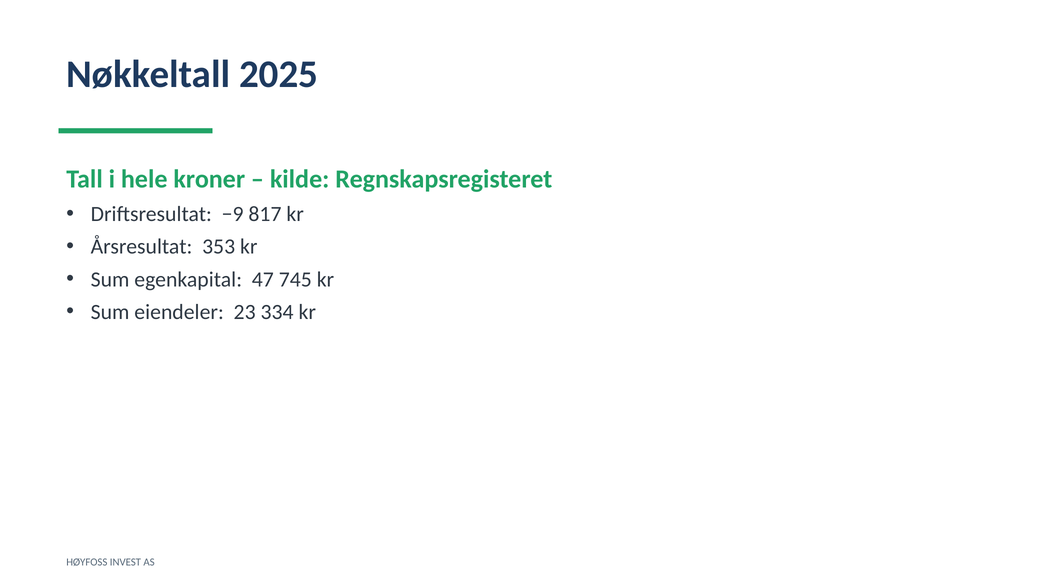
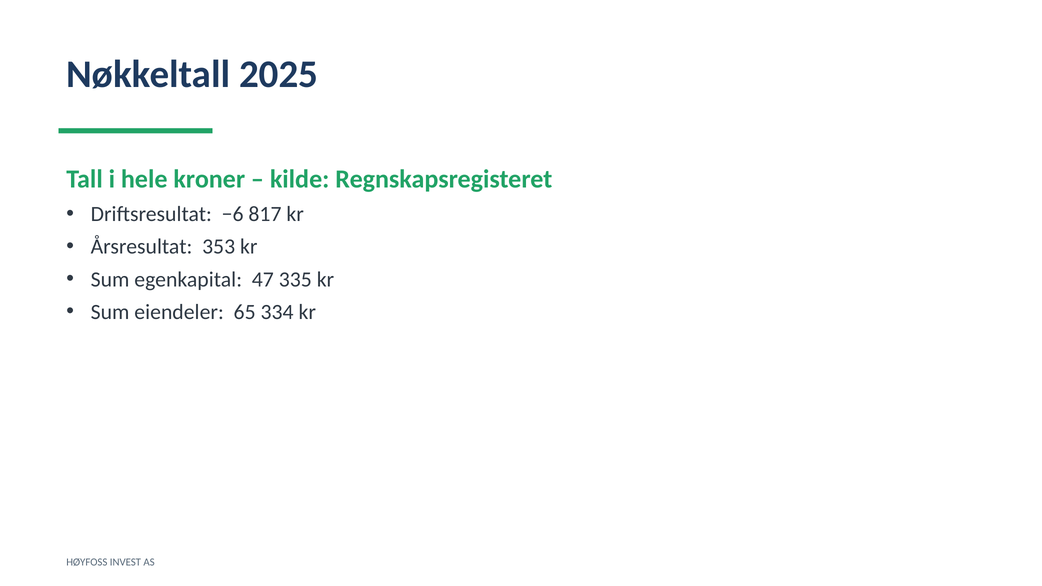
−9: −9 -> −6 (233, 214)
745: 745 -> 335 (295, 279)
23: 23 -> 65 (245, 312)
